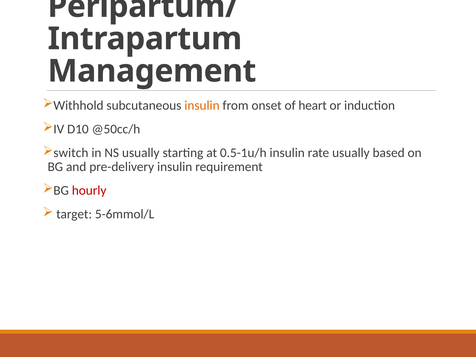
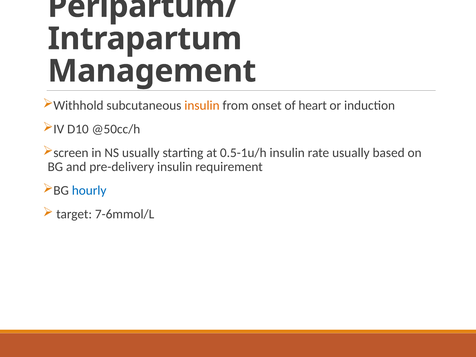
switch: switch -> screen (71, 153)
hourly colour: red -> blue (89, 191)
5-6mmol/L: 5-6mmol/L -> 7-6mmol/L (125, 214)
